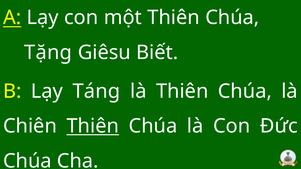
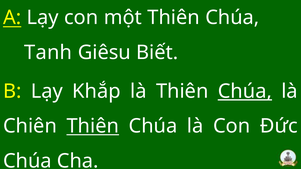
Tặng: Tặng -> Tanh (48, 53)
Táng: Táng -> Khắp (96, 91)
Chúa underline: none -> present (245, 91)
